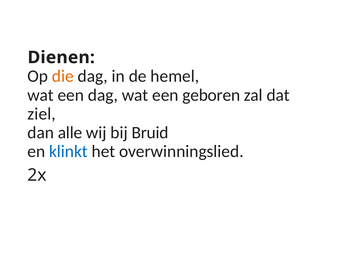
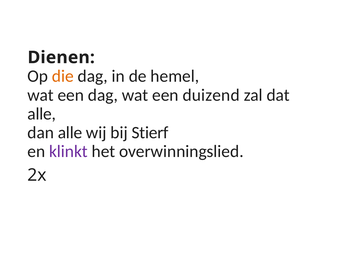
geboren: geboren -> duizend (211, 95)
ziel: ziel -> alle (42, 114)
Bruid: Bruid -> Stierf (150, 133)
klinkt colour: blue -> purple (68, 151)
